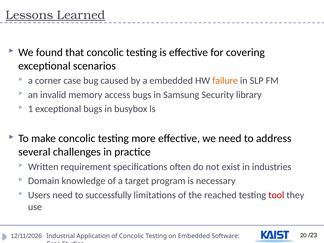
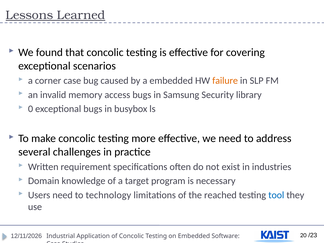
1: 1 -> 0 (31, 109)
successfully: successfully -> technology (108, 195)
tool colour: red -> blue (276, 195)
